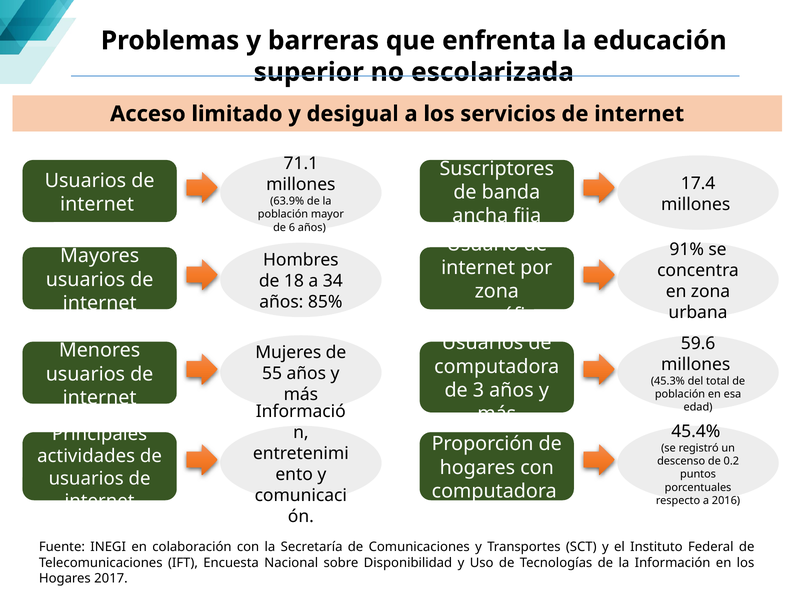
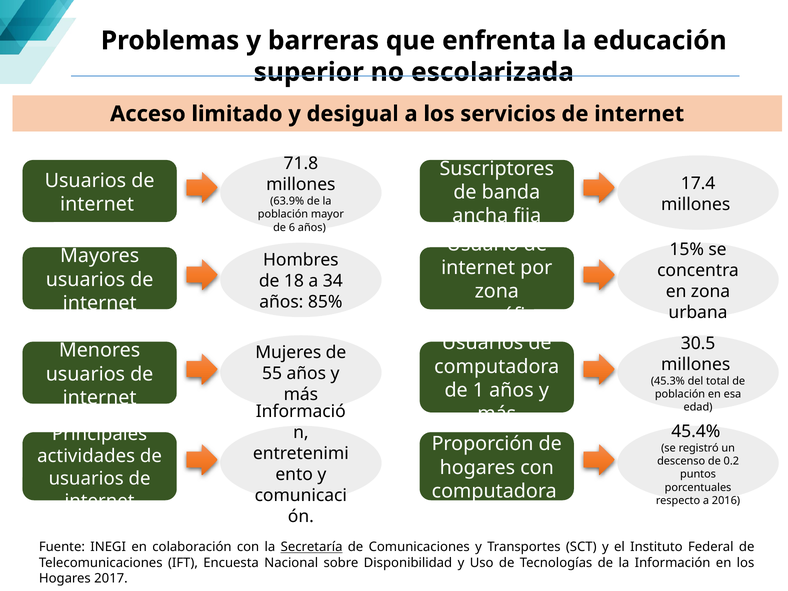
71.1: 71.1 -> 71.8 (301, 164)
91%: 91% -> 15% (687, 250)
59.6: 59.6 -> 30.5 (698, 343)
3: 3 -> 1 (478, 390)
Secretaría underline: none -> present (312, 547)
